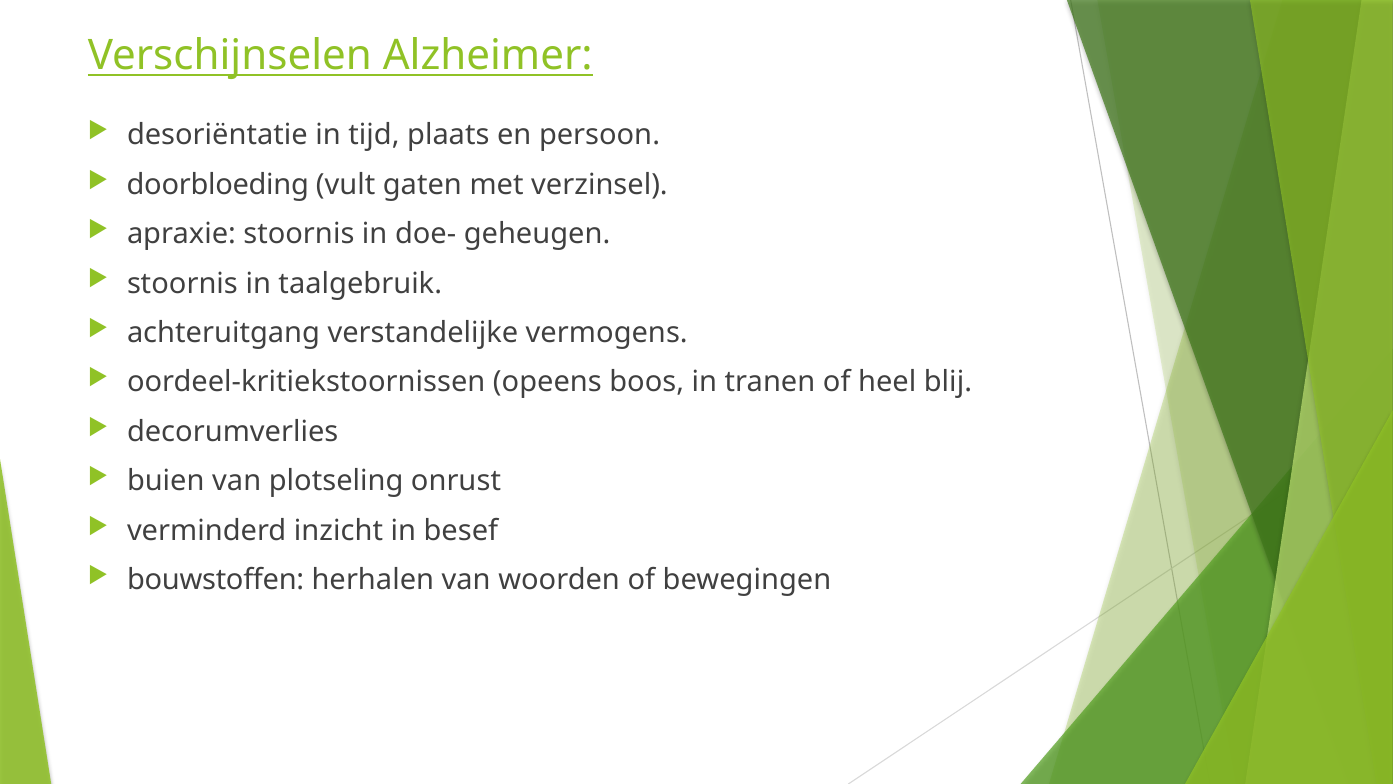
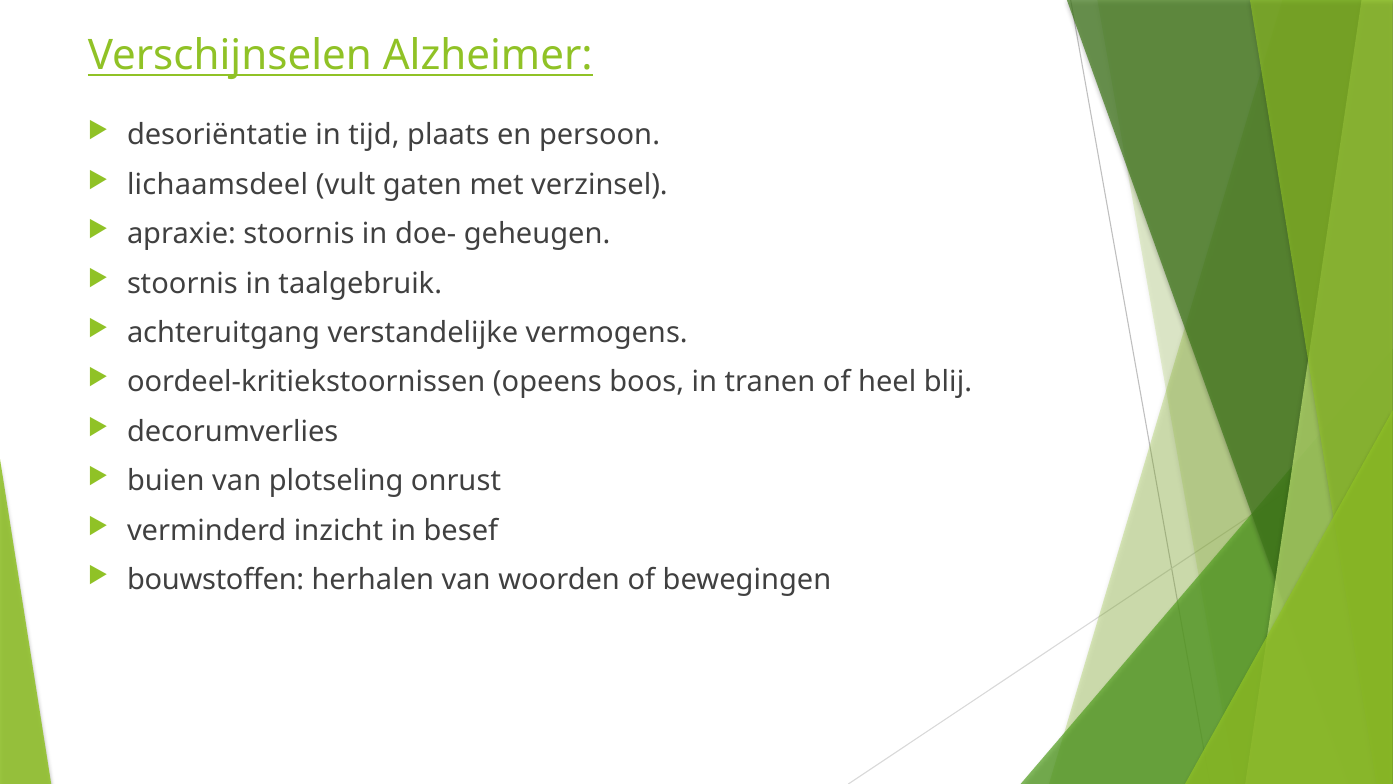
doorbloeding: doorbloeding -> lichaamsdeel (218, 185)
